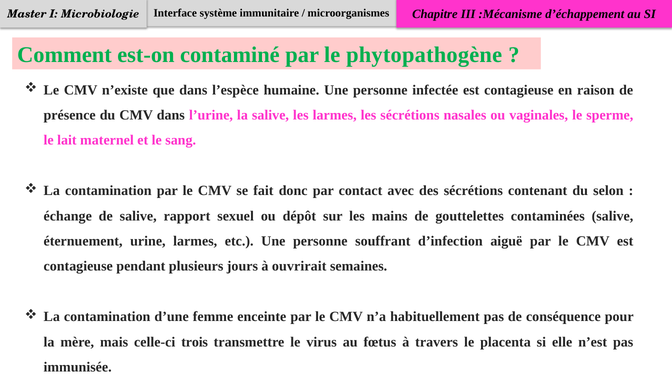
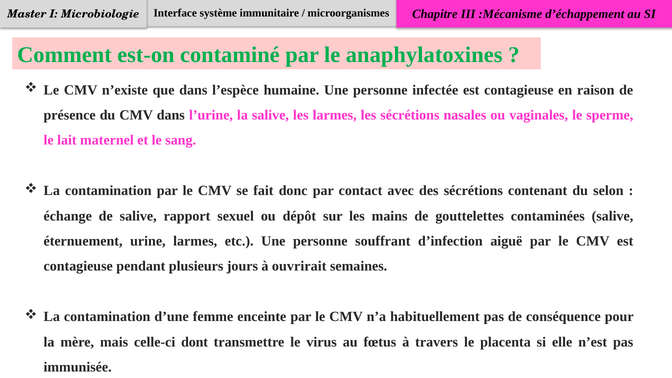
phytopathogène: phytopathogène -> anaphylatoxines (424, 55)
trois: trois -> dont (195, 342)
